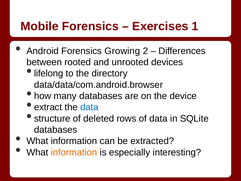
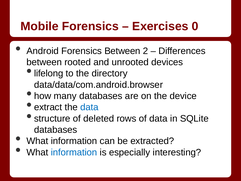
1: 1 -> 0 (195, 26)
Forensics Growing: Growing -> Between (122, 51)
information colour: orange -> blue (74, 152)
